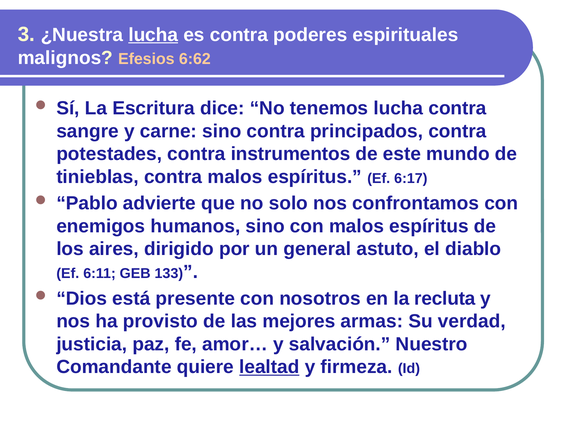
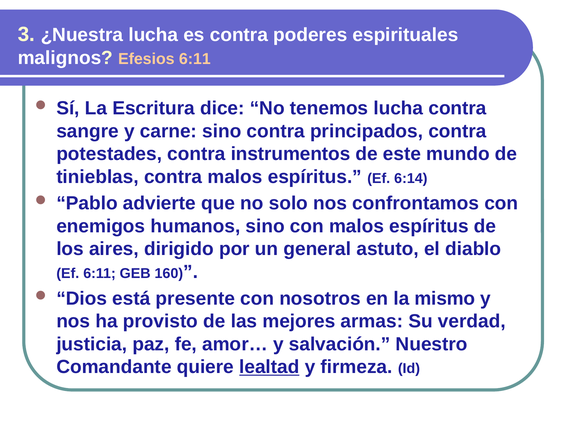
lucha underline: present -> none (153, 35)
Efesios 6:62: 6:62 -> 6:11 (195, 59)
6:17: 6:17 -> 6:14 (411, 178)
133: 133 -> 160 (169, 274)
recluta: recluta -> mismo (445, 299)
